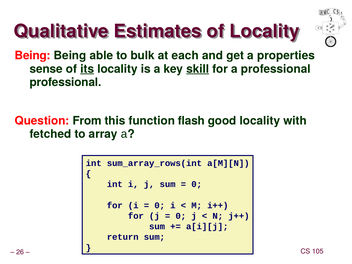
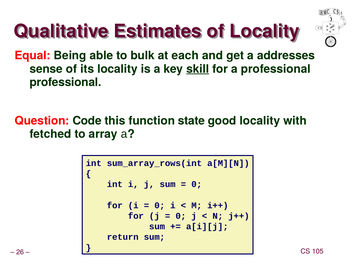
Being: Being -> Equal (33, 56)
properties: properties -> addresses (286, 56)
its underline: present -> none (87, 69)
From: From -> Code (87, 121)
flash: flash -> state (191, 121)
